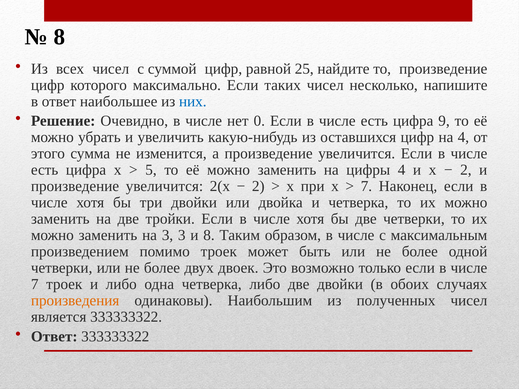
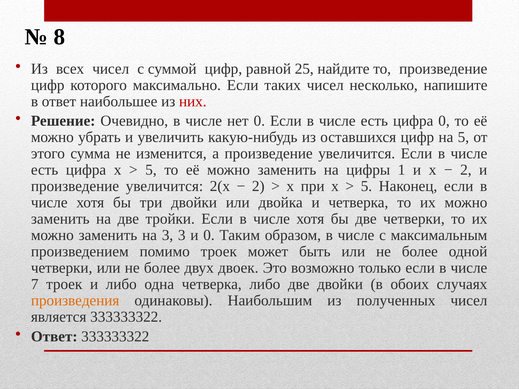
них colour: blue -> red (193, 102)
цифра 9: 9 -> 0 (444, 121)
на 4: 4 -> 5 (463, 137)
цифры 4: 4 -> 1 (402, 170)
7: 7 -> 5 (366, 186)
и 8: 8 -> 0 (209, 235)
